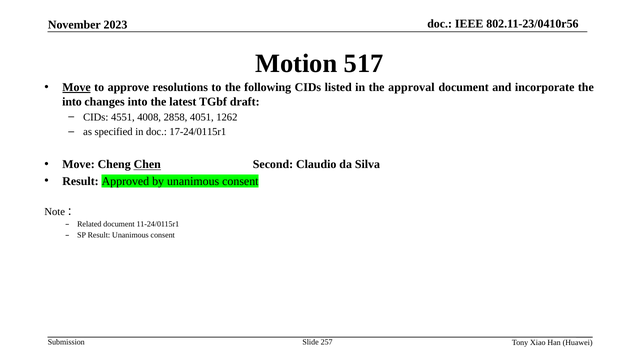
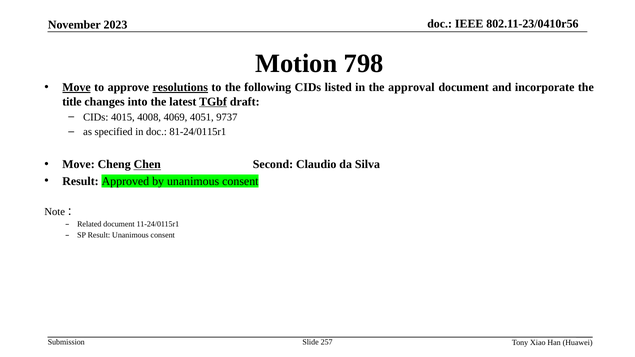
517: 517 -> 798 (364, 64)
resolutions underline: none -> present (180, 87)
into: into -> title (72, 102)
TGbf underline: none -> present (213, 102)
4551: 4551 -> 4015 (123, 117)
2858: 2858 -> 4069 (176, 117)
1262: 1262 -> 9737 (227, 117)
17-24/0115r1: 17-24/0115r1 -> 81-24/0115r1 (198, 132)
